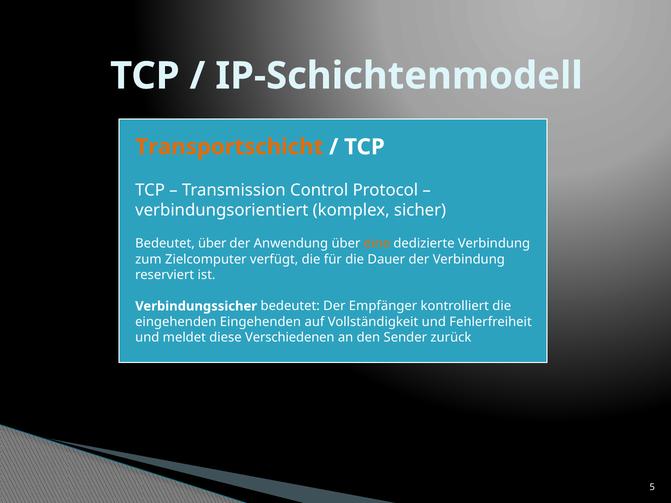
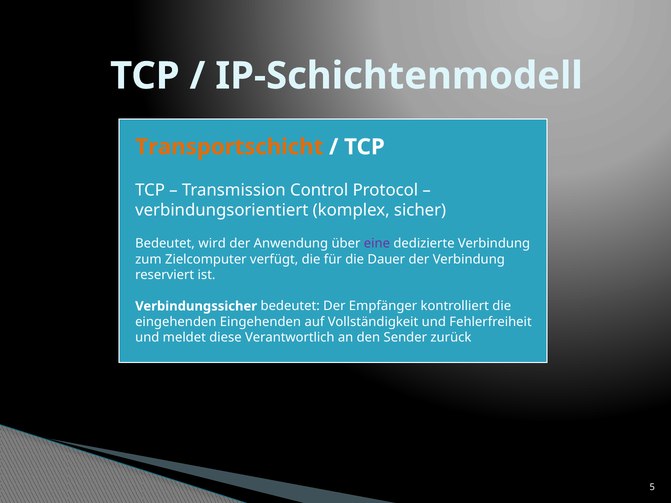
Bedeutet über: über -> wird (212, 244)
eine colour: orange -> purple (377, 244)
Verschiedenen: Verschiedenen -> Verantwortlich (290, 338)
